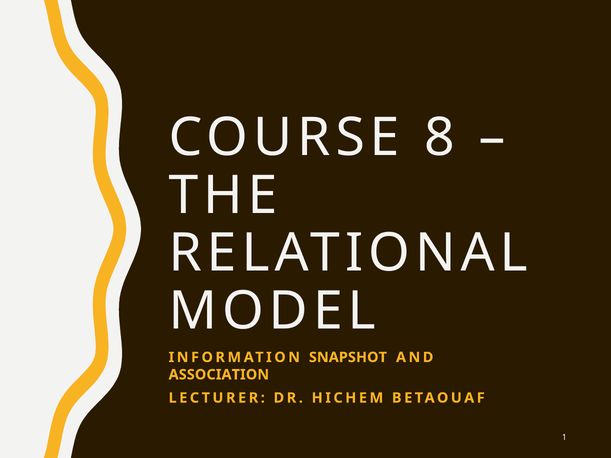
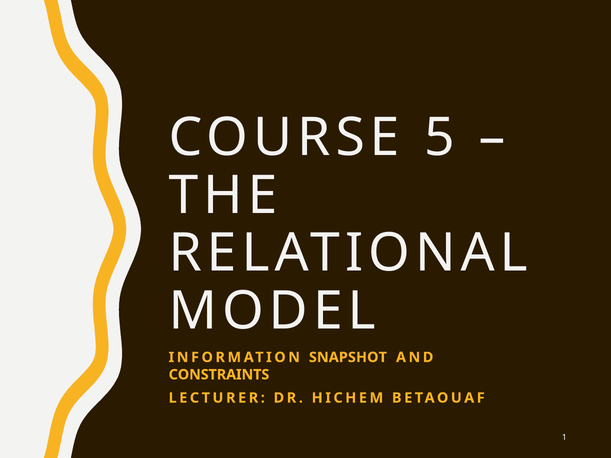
8: 8 -> 5 (439, 138)
ASSOCIATION: ASSOCIATION -> CONSTRAINTS (219, 375)
